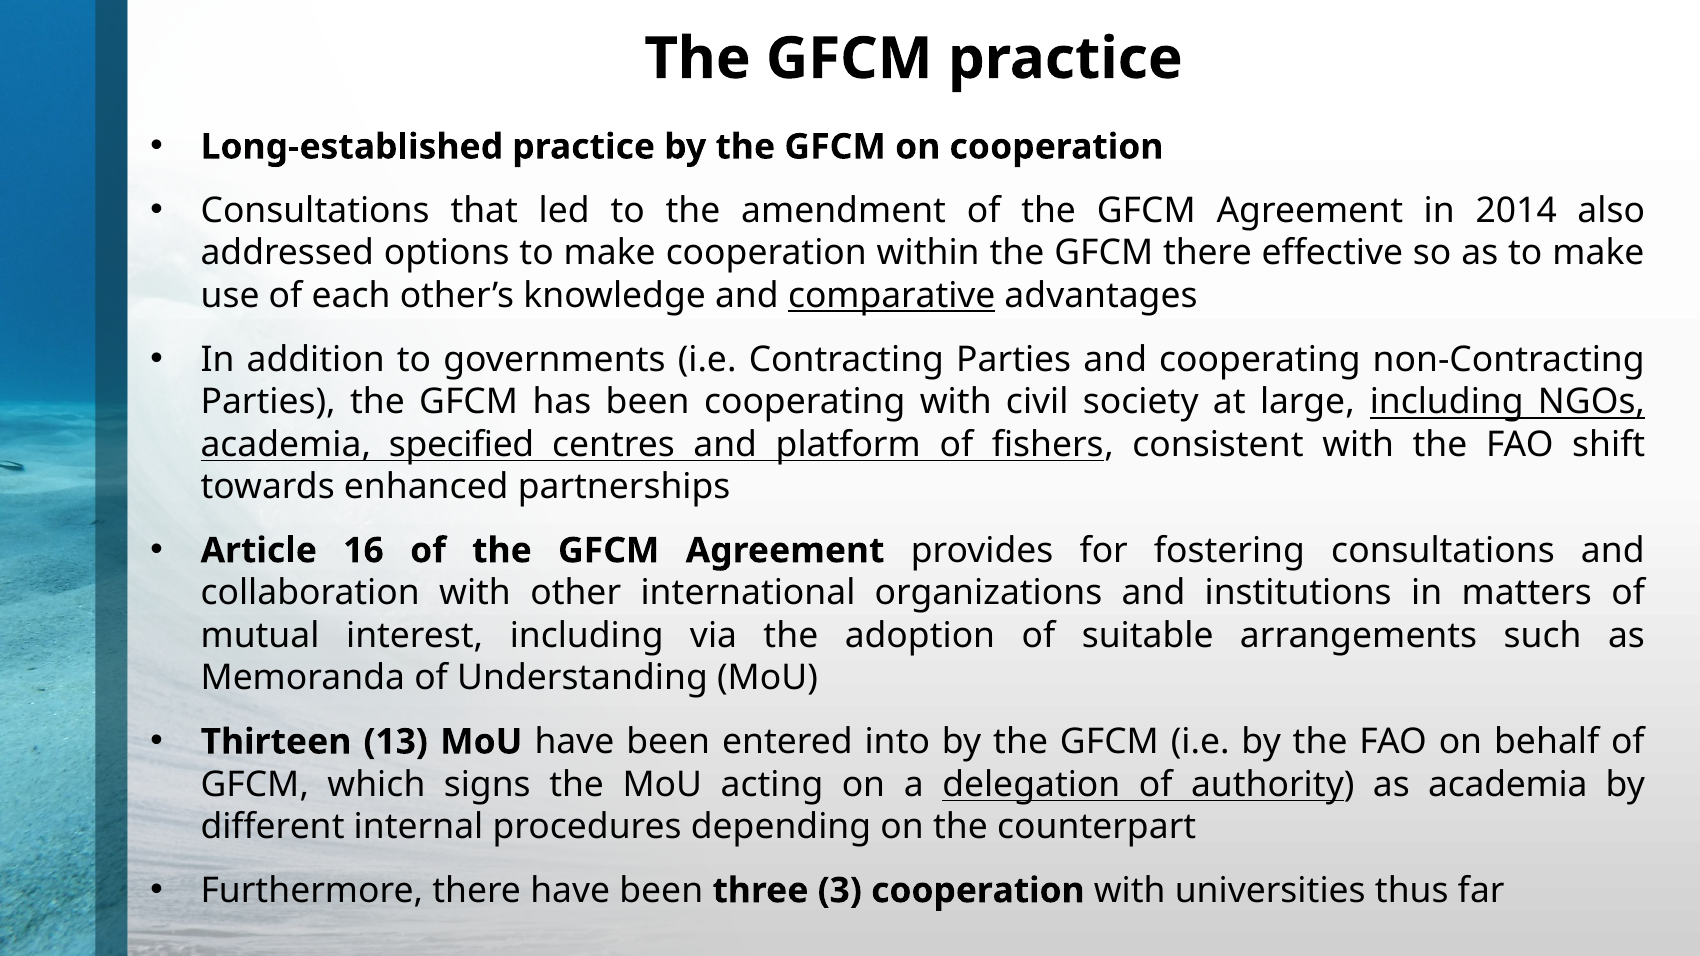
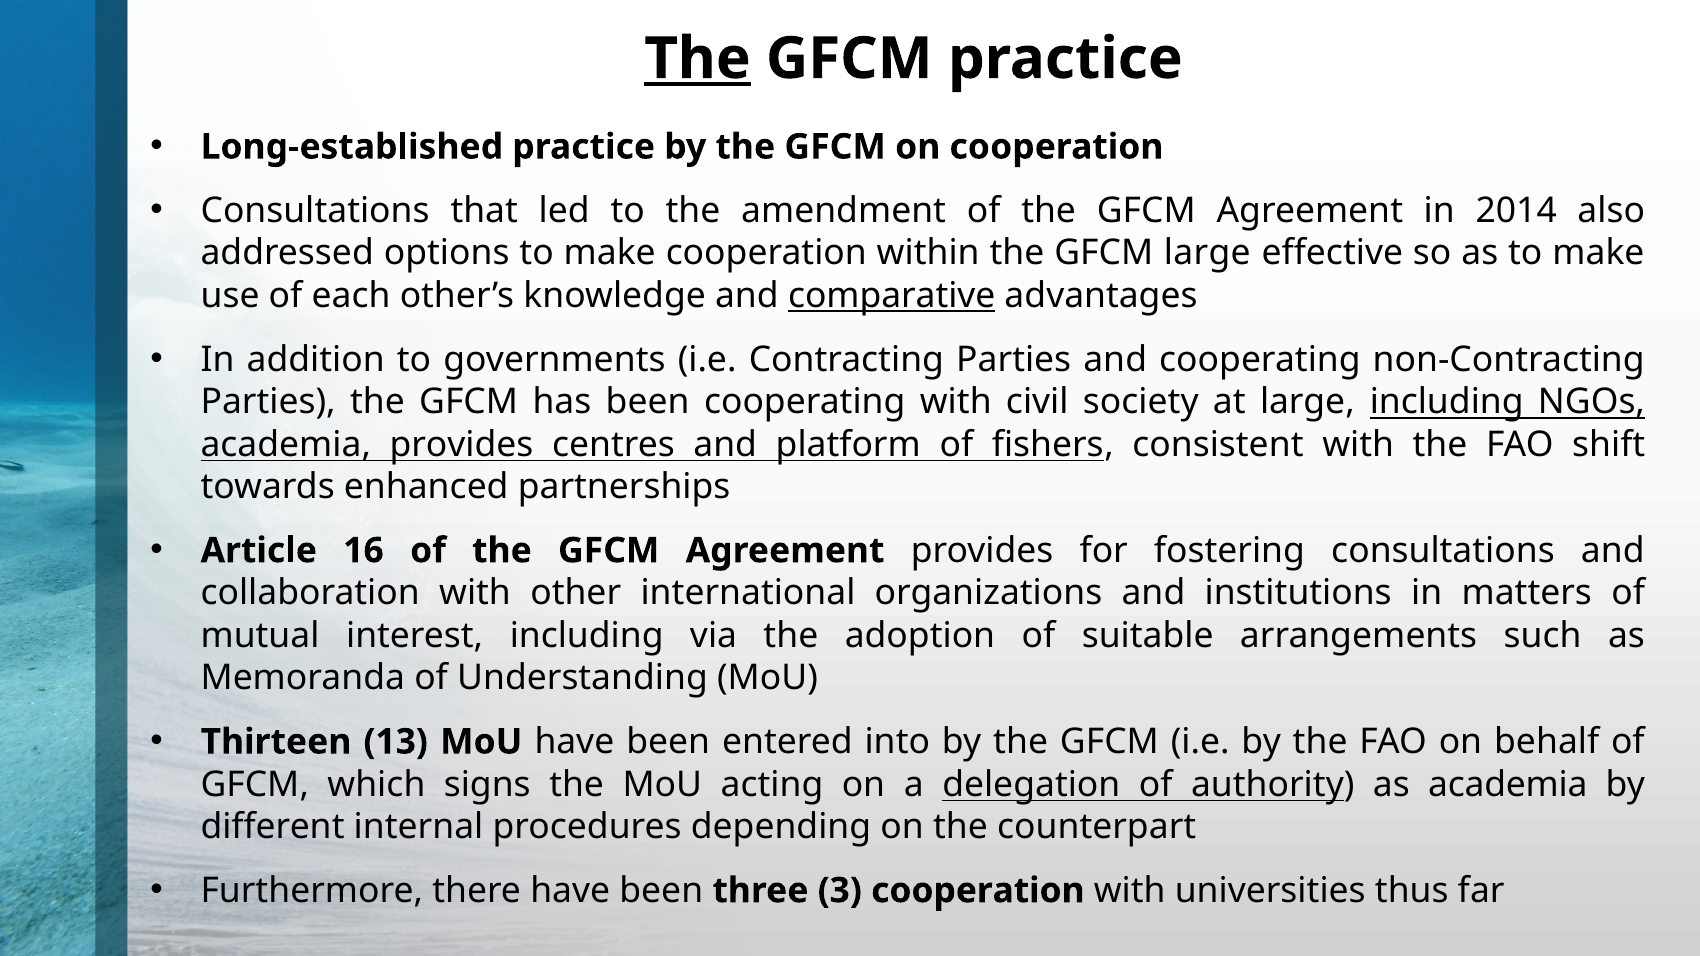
The underline: none -> present (697, 59)
GFCM there: there -> large (1207, 253)
academia specified: specified -> provides (461, 445)
